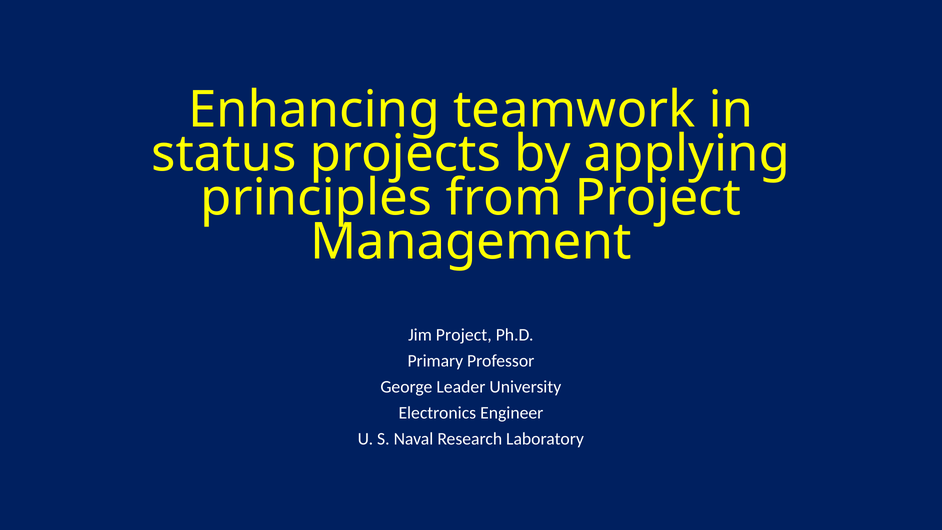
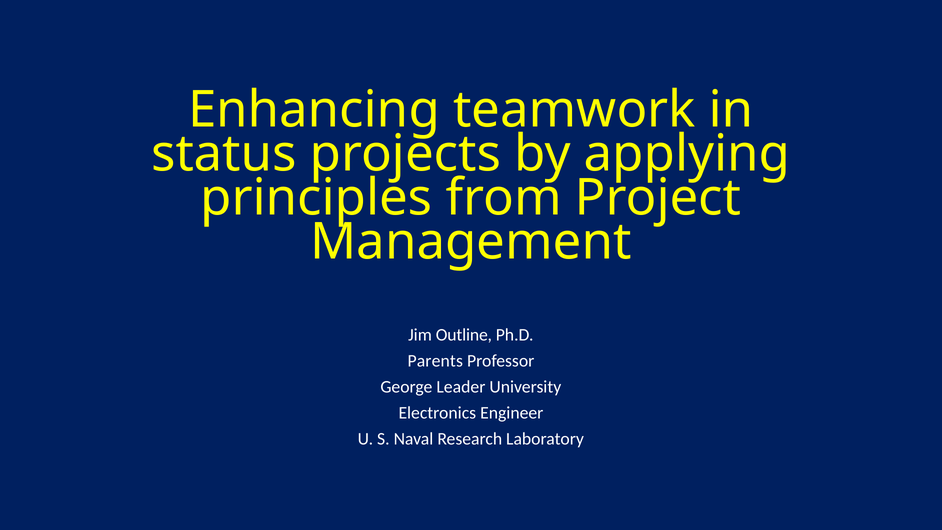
Jim Project: Project -> Outline (464, 335)
Primary: Primary -> Parents (435, 361)
